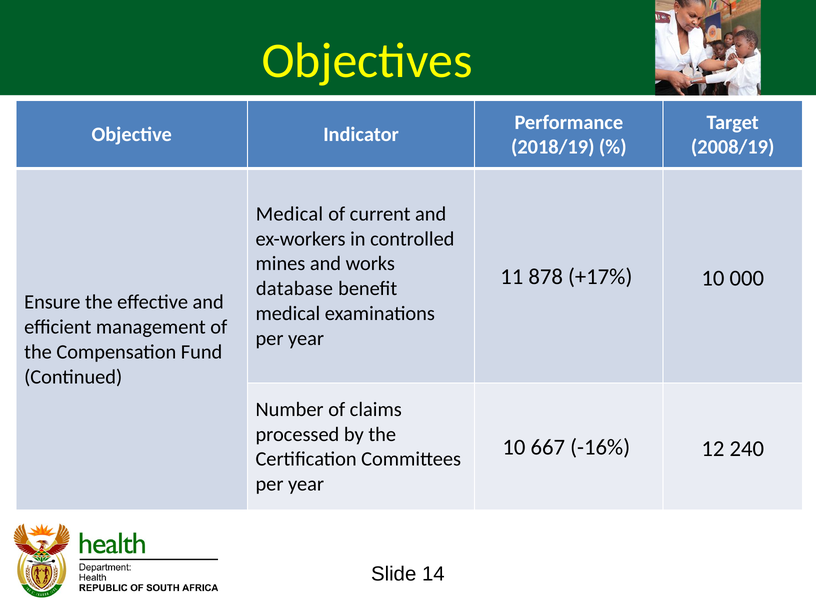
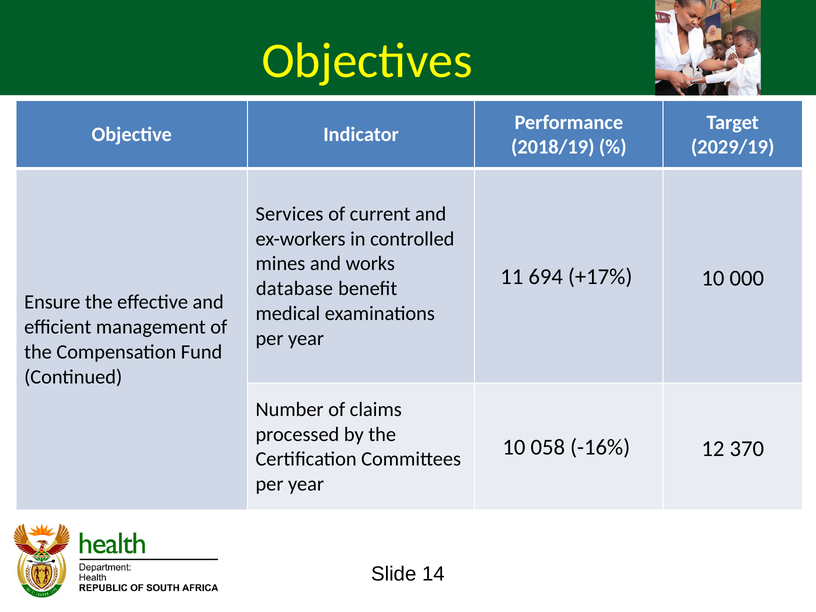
2008/19: 2008/19 -> 2029/19 (733, 147)
Medical: Medical -> Services (290, 214)
878: 878 -> 694 (546, 277)
667: 667 -> 058 (548, 447)
240: 240 -> 370 (747, 449)
